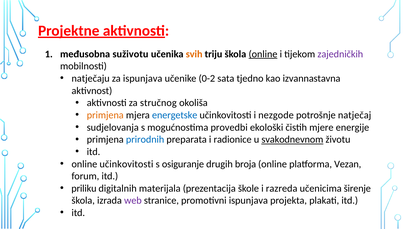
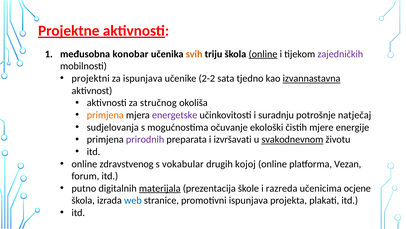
suživotu: suživotu -> konobar (130, 54)
natječaju: natječaju -> projektni (91, 78)
0-2: 0-2 -> 2-2 (207, 78)
izvannastavna underline: none -> present (312, 78)
energetske colour: blue -> purple (175, 115)
nezgode: nezgode -> suradnju (276, 115)
provedbi: provedbi -> očuvanje (229, 127)
prirodnih colour: blue -> purple (145, 139)
radionice: radionice -> izvršavati (233, 139)
online učinkovitosti: učinkovitosti -> zdravstvenog (127, 164)
osiguranje: osiguranje -> vokabular (183, 164)
broja: broja -> kojoj (245, 164)
priliku: priliku -> putno (84, 188)
materijala underline: none -> present (160, 188)
širenje: širenje -> ocjene (357, 188)
web colour: purple -> blue (133, 200)
